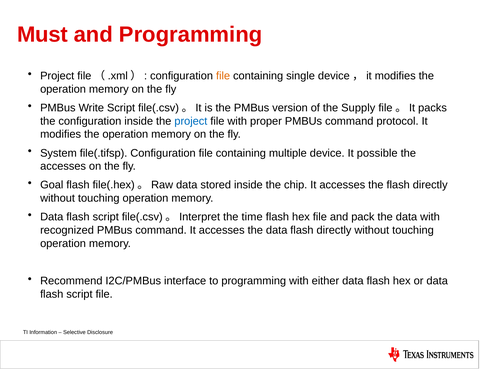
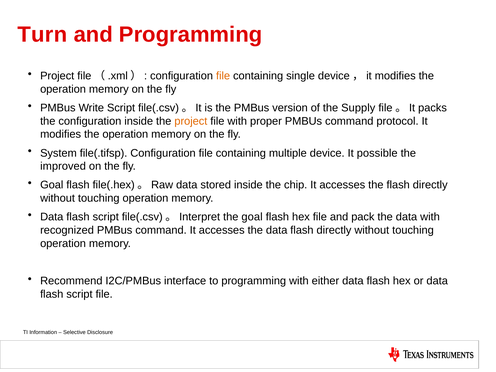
Must: Must -> Turn (42, 35)
project colour: blue -> orange (191, 121)
accesses: accesses -> improved (63, 166)
the time: time -> goal (252, 217)
